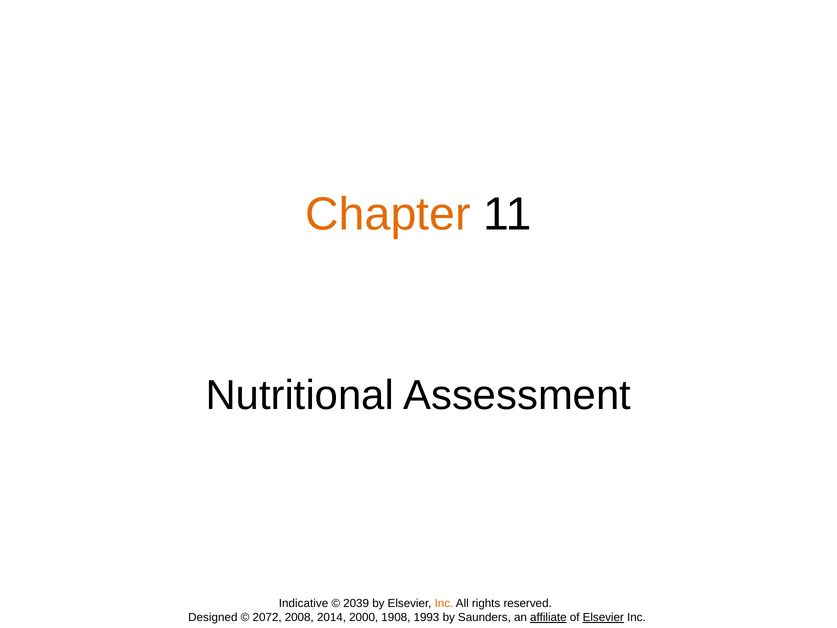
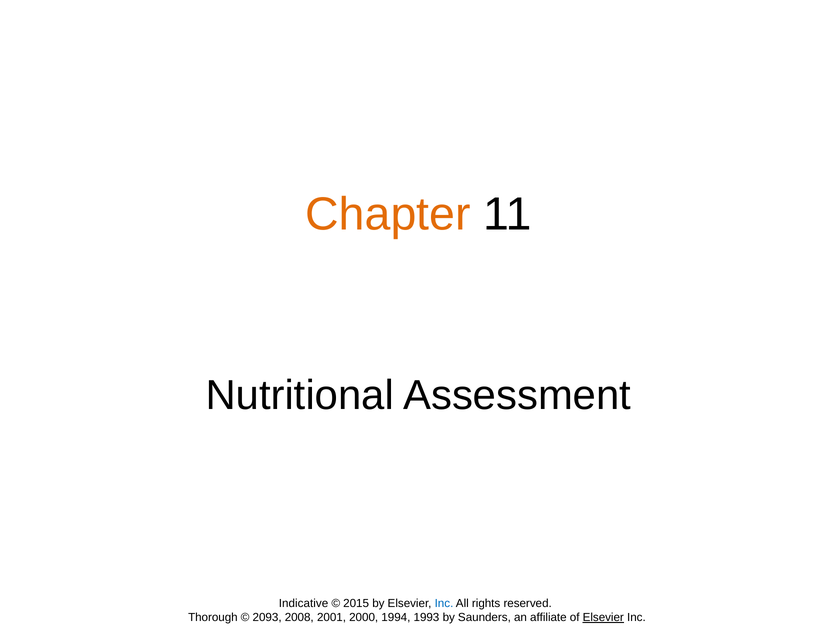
2039: 2039 -> 2015 (356, 603)
Inc colour: orange -> blue (444, 603)
Designed: Designed -> Thorough (213, 617)
2072: 2072 -> 2093 (267, 617)
2014: 2014 -> 2001 (332, 617)
1908: 1908 -> 1994 (396, 617)
affiliate underline: present -> none (548, 617)
